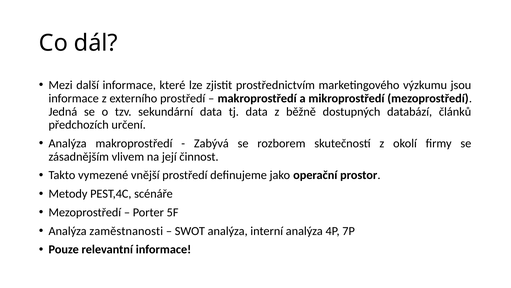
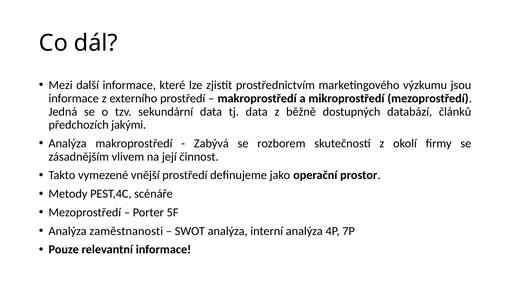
určení: určení -> jakými (129, 125)
